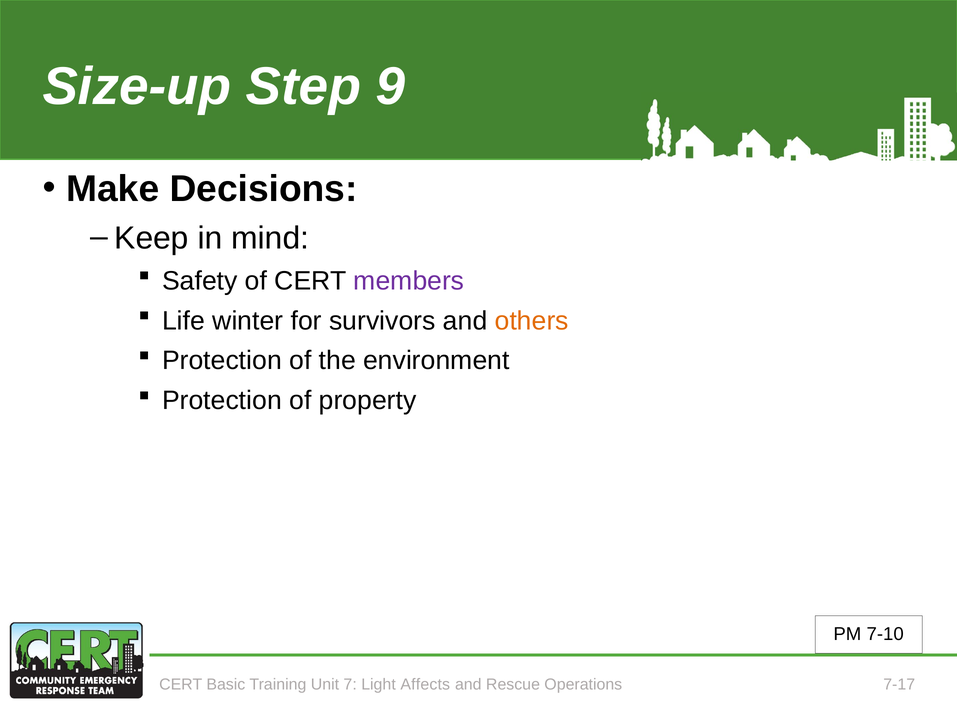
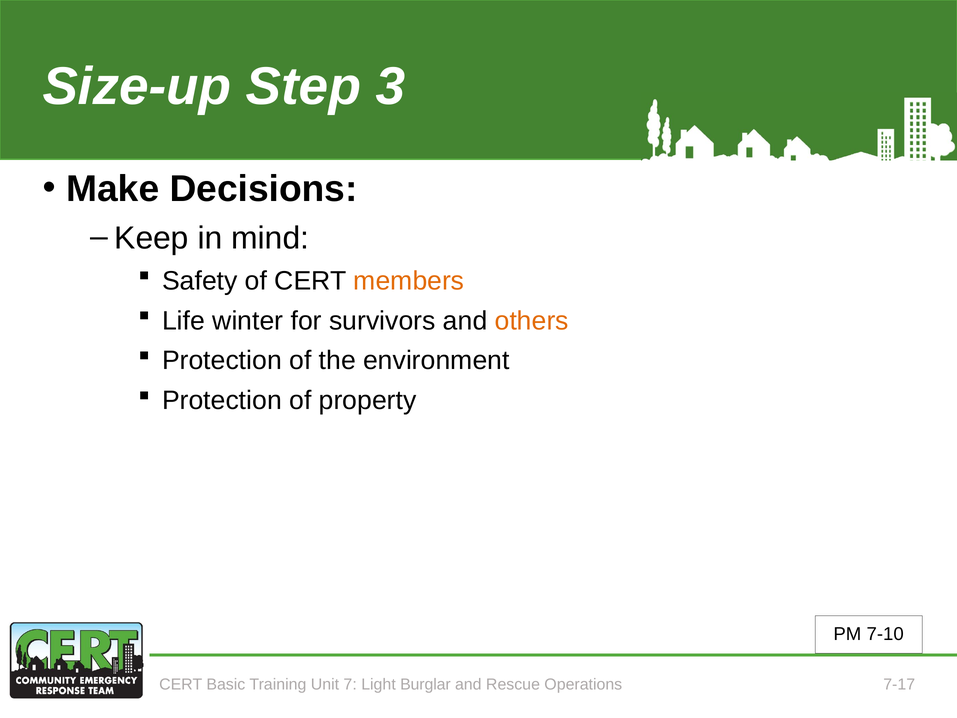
9: 9 -> 3 (390, 86)
members colour: purple -> orange (409, 281)
Affects: Affects -> Burglar (425, 684)
